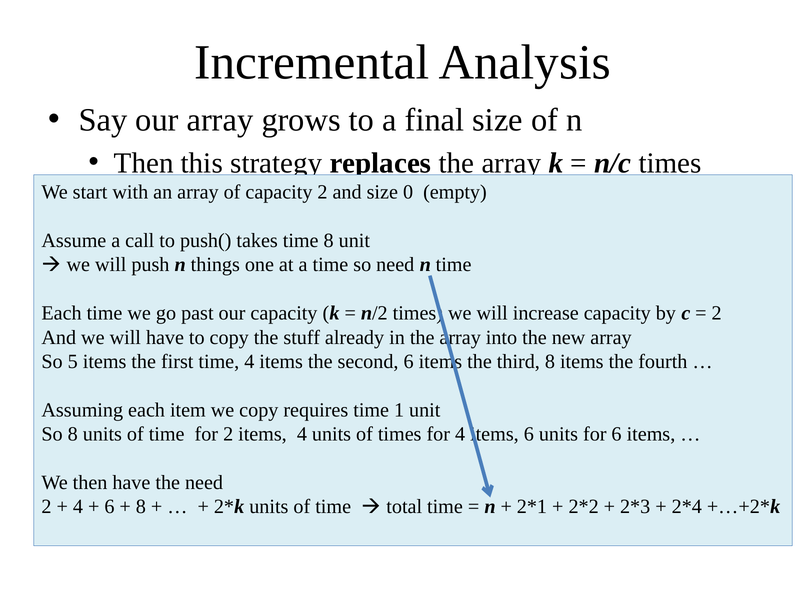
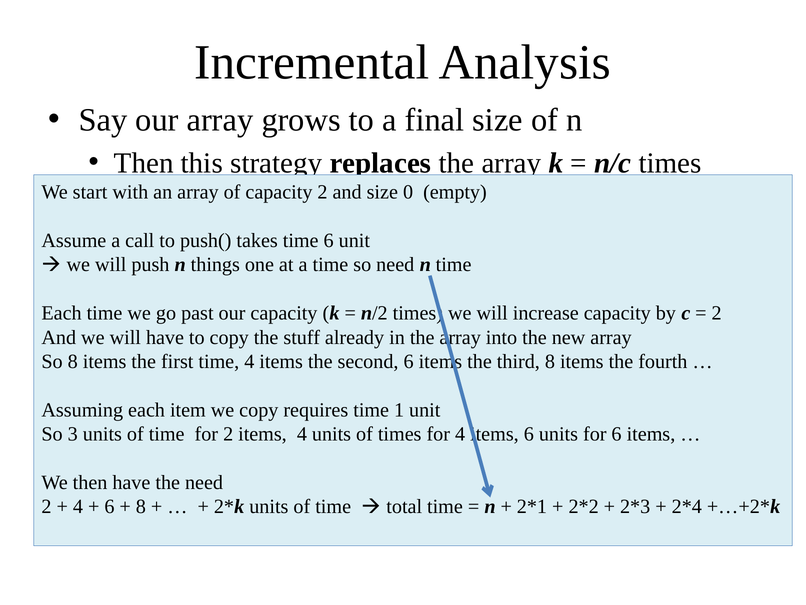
8: 8 -> 6 (329, 240)
So 5: 5 -> 8 (73, 361)
8: 8 -> 3 (73, 434)
